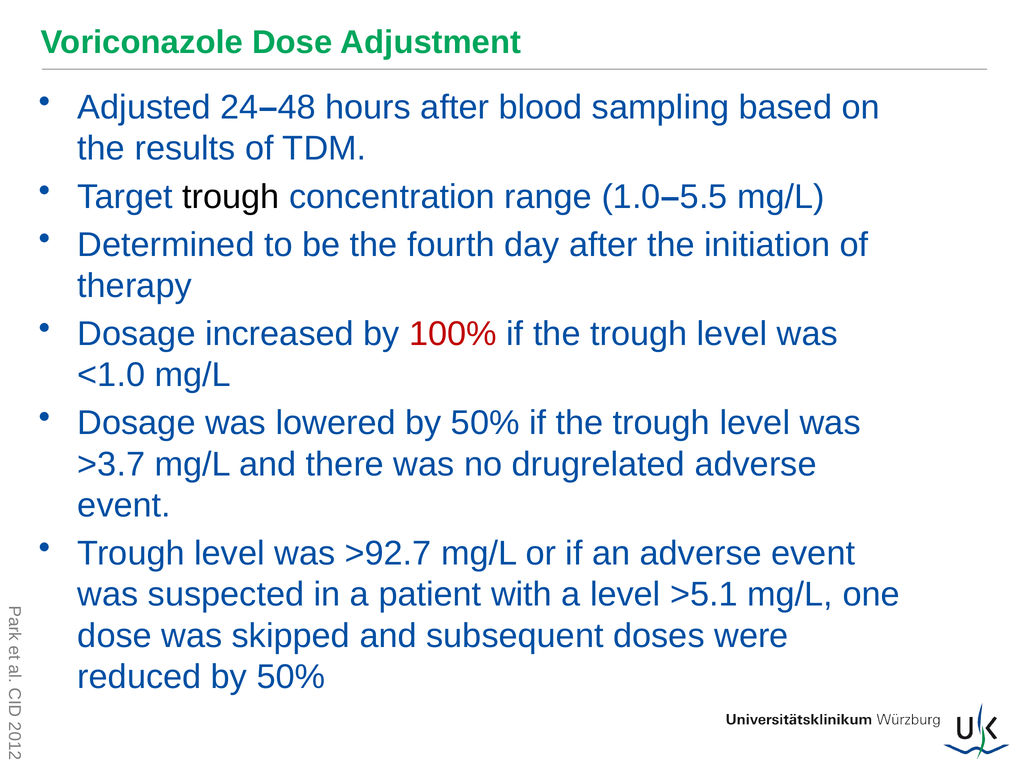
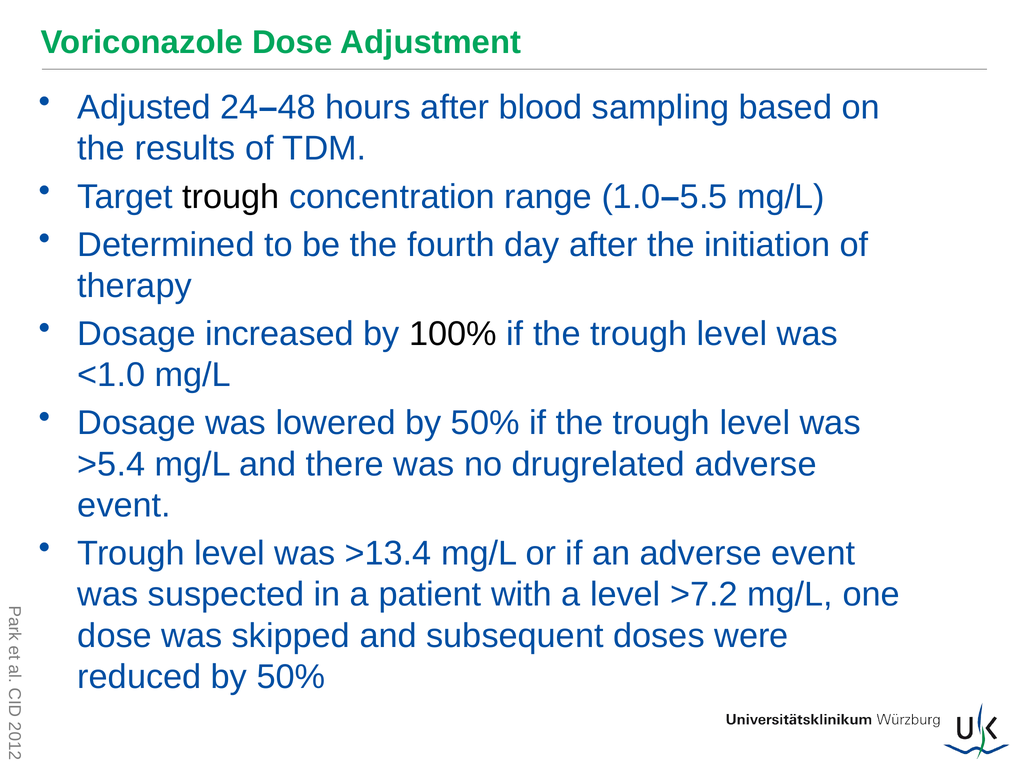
100% colour: red -> black (453, 334)
>3.7: >3.7 -> >5.4 (111, 464)
>92.7: >92.7 -> >13.4 (388, 553)
>5.1: >5.1 -> >7.2 (704, 594)
